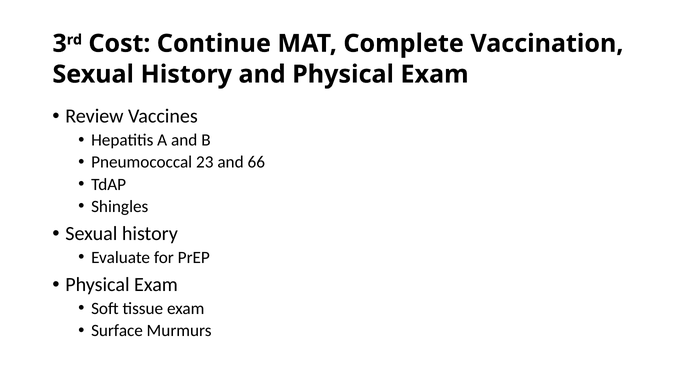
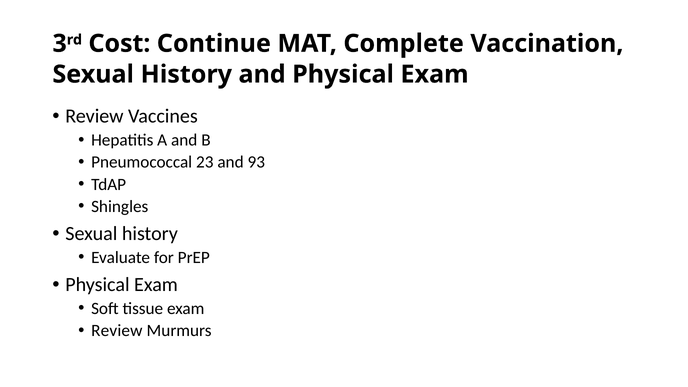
66: 66 -> 93 (256, 162)
Surface: Surface -> Review (117, 331)
